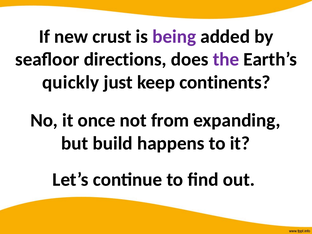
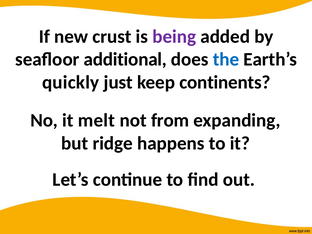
directions: directions -> additional (125, 59)
the colour: purple -> blue (226, 59)
once: once -> melt (96, 120)
build: build -> ridge (113, 143)
